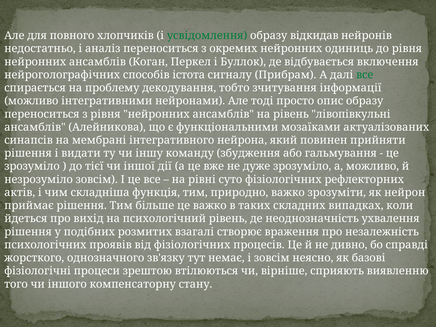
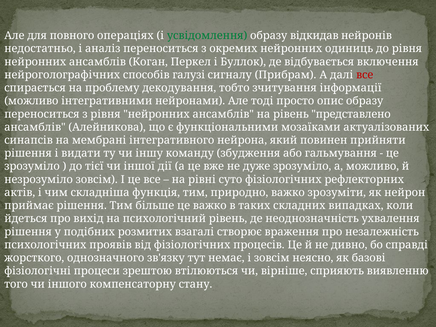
хлопчиків: хлопчиків -> операціях (125, 36)
істота: істота -> галузі (189, 75)
все colour: green -> red (365, 75)
лівопівкульні: лівопівкульні -> представлено (351, 114)
